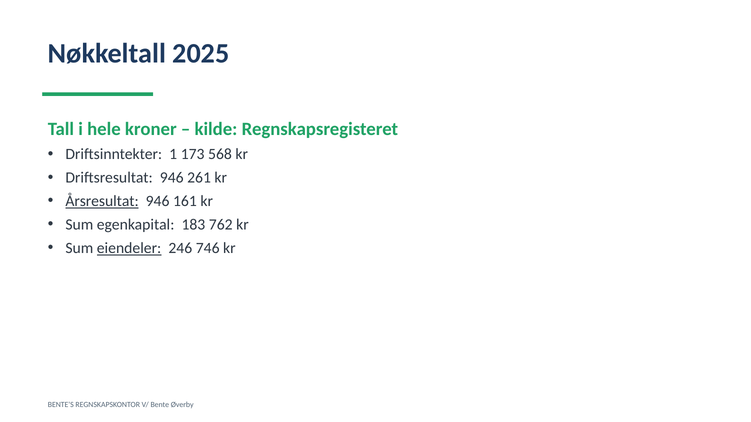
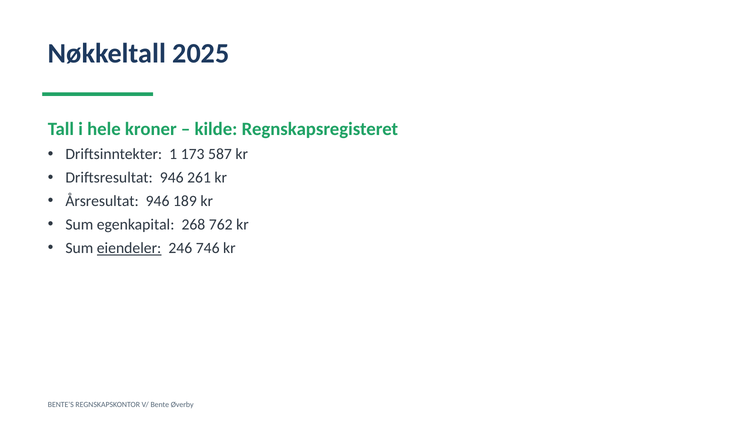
568: 568 -> 587 (220, 154)
Årsresultat underline: present -> none (102, 201)
161: 161 -> 189 (185, 201)
183: 183 -> 268 (193, 225)
